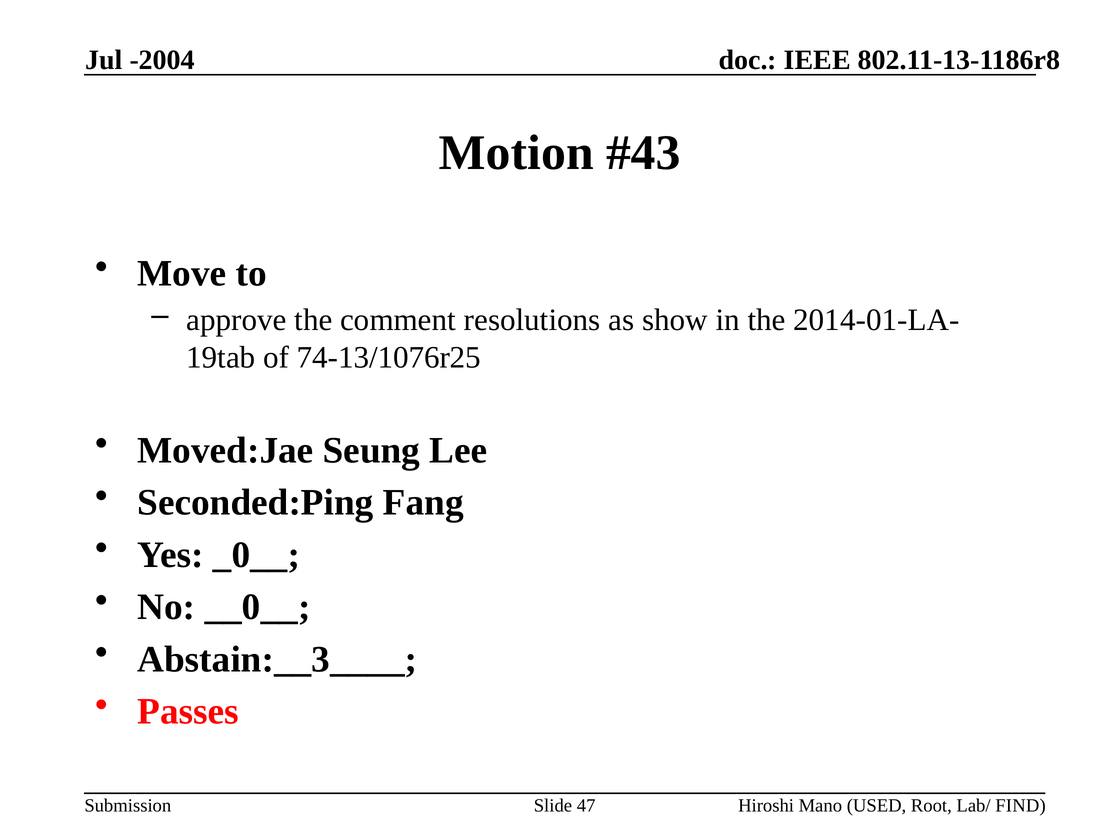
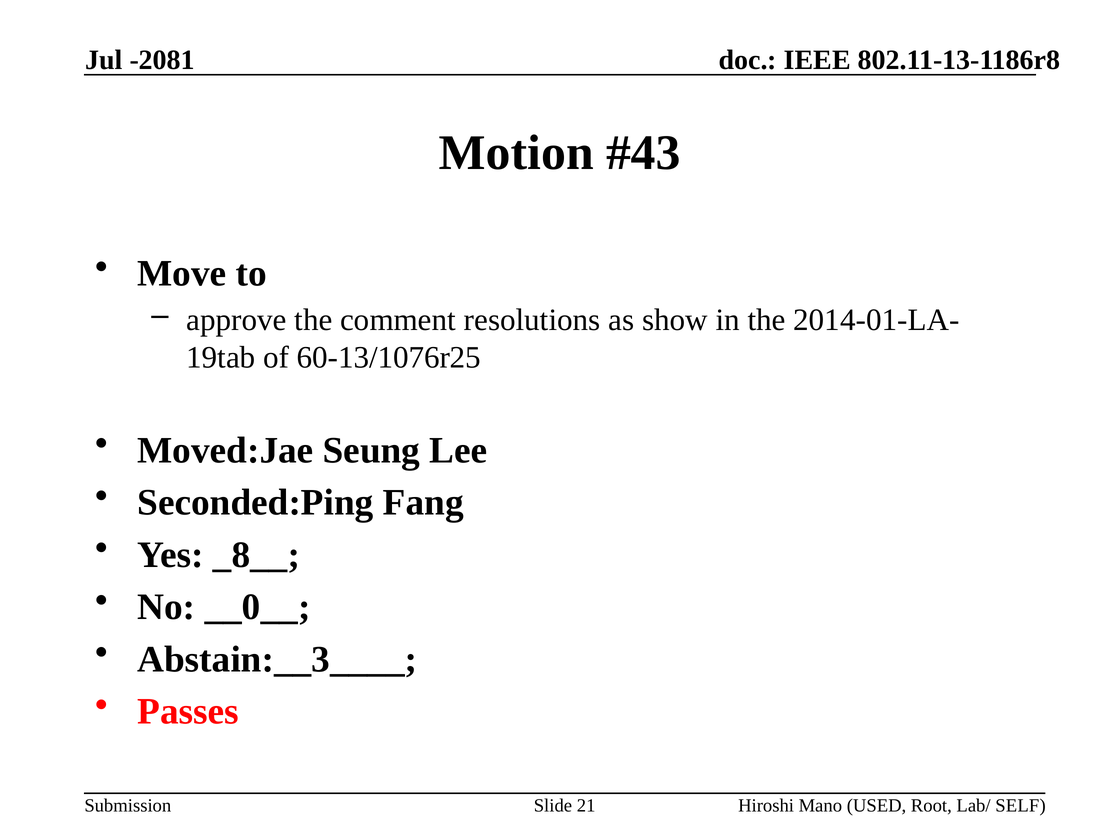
-2004: -2004 -> -2081 (162, 60)
74-13/1076r25: 74-13/1076r25 -> 60-13/1076r25 (389, 358)
_0__: _0__ -> _8__ (256, 555)
47: 47 -> 21 (586, 806)
FIND: FIND -> SELF (1021, 806)
